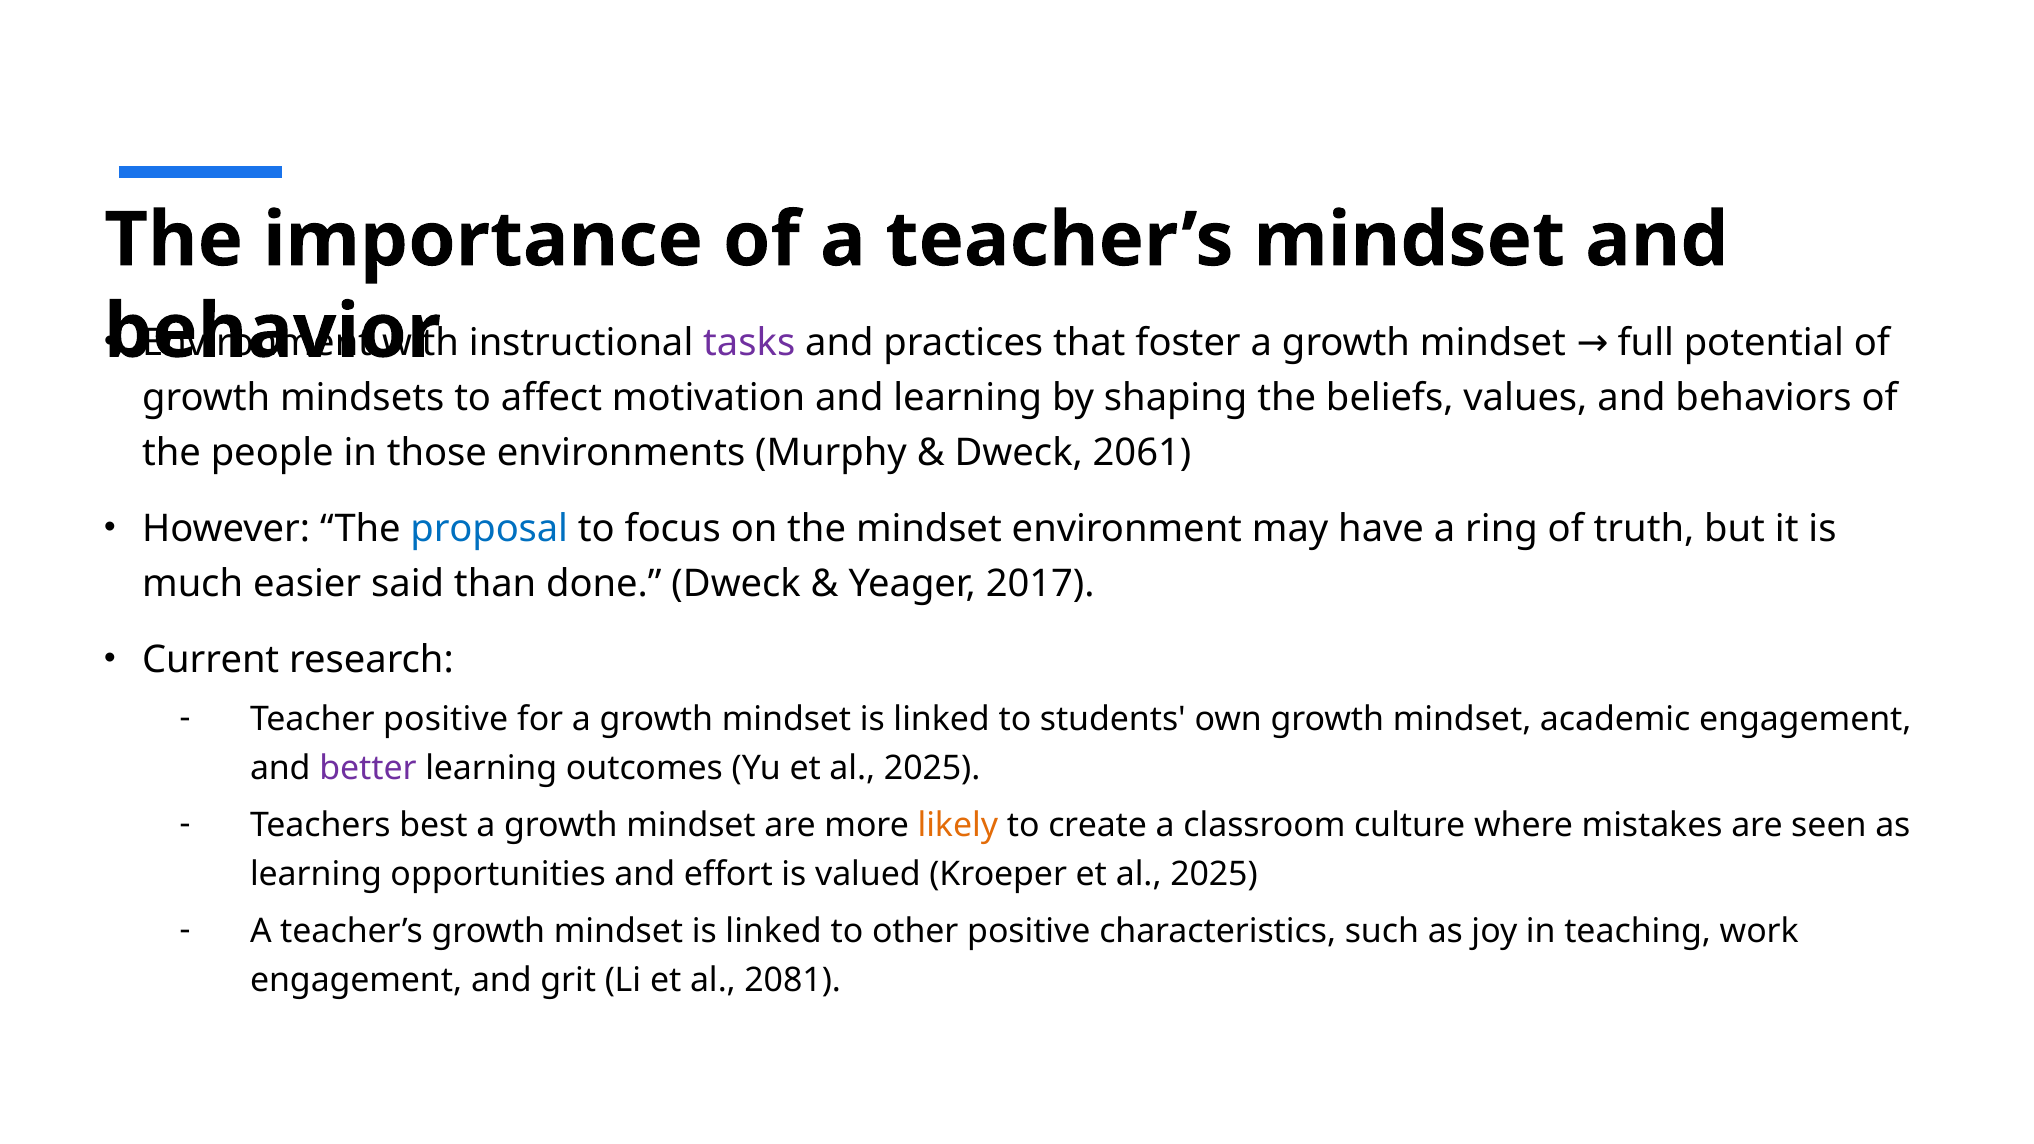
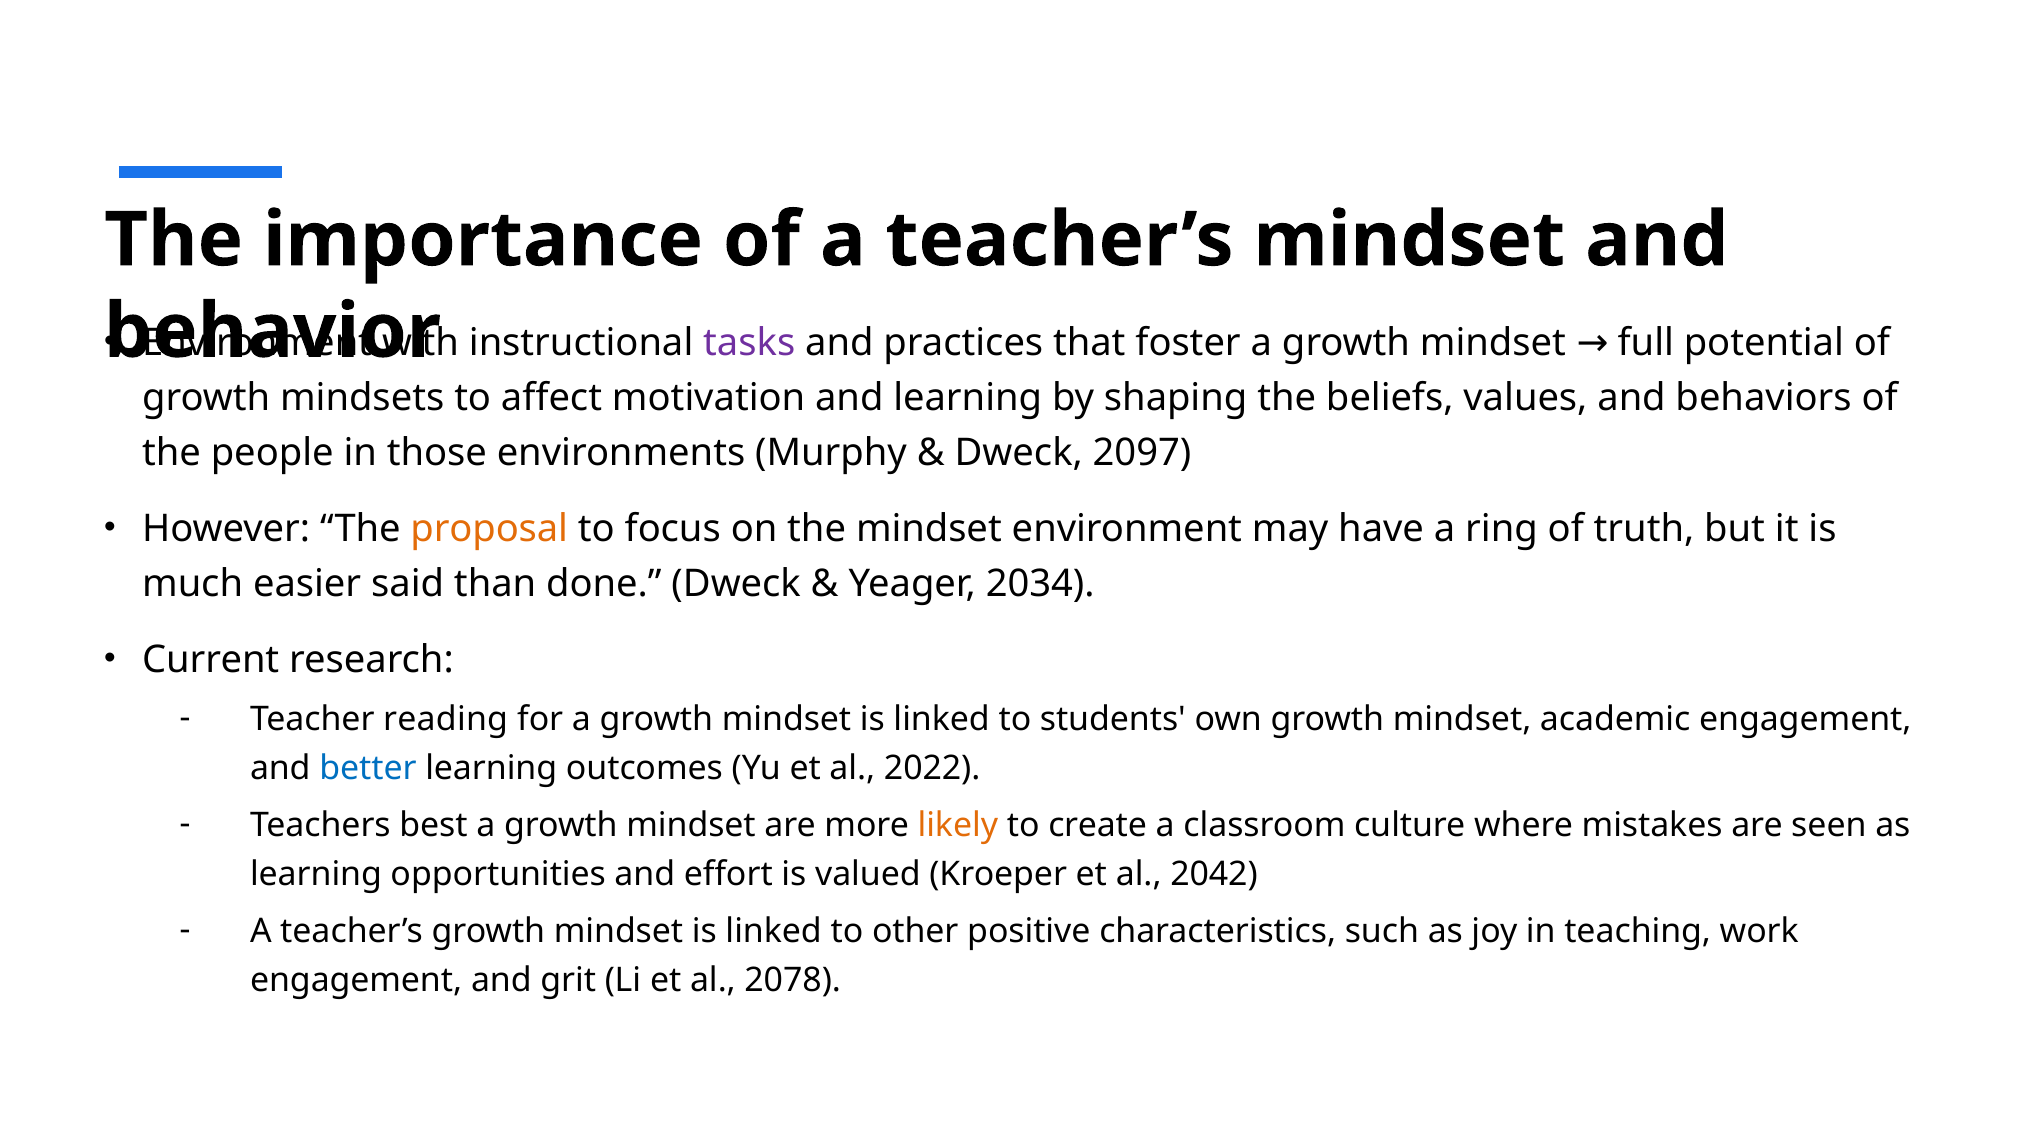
2061: 2061 -> 2097 (1142, 453)
proposal colour: blue -> orange (489, 529)
2017: 2017 -> 2034 (1040, 584)
Teacher positive: positive -> reading (446, 719)
better colour: purple -> blue (368, 768)
Yu et al 2025: 2025 -> 2022 (932, 768)
Kroeper et al 2025: 2025 -> 2042 (1214, 874)
2081: 2081 -> 2078 (793, 980)
